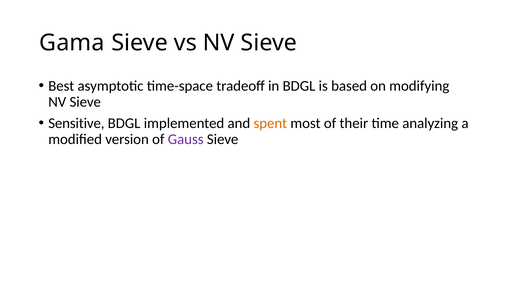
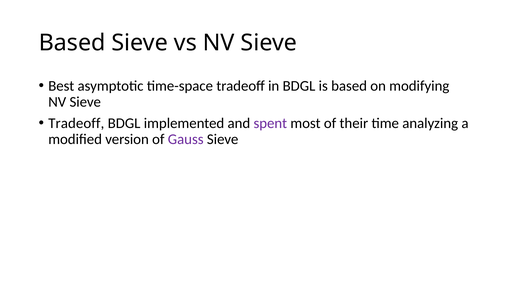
Gama: Gama -> Based (72, 43)
Sensitive: Sensitive -> Tradeoff (76, 123)
spent colour: orange -> purple (270, 123)
